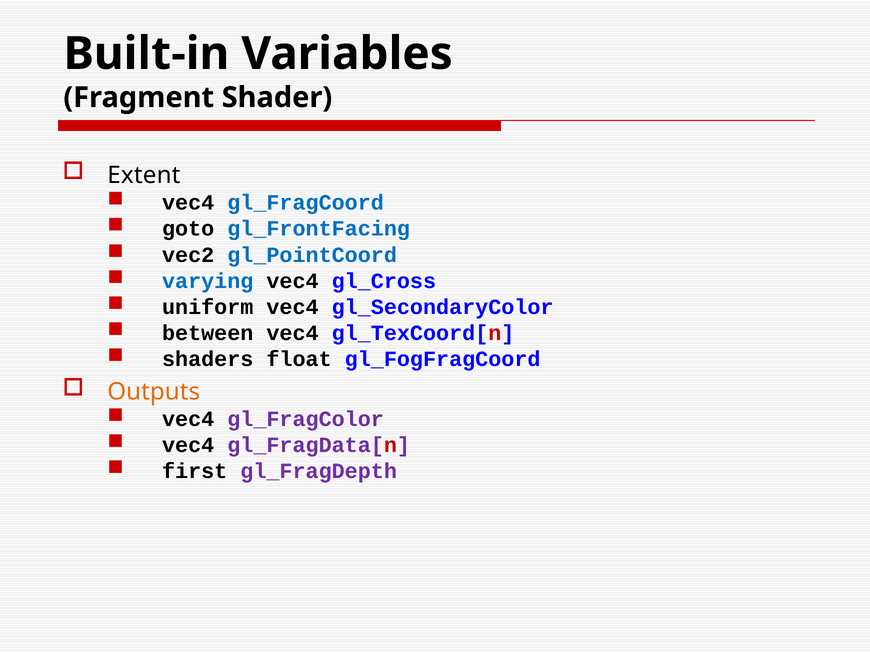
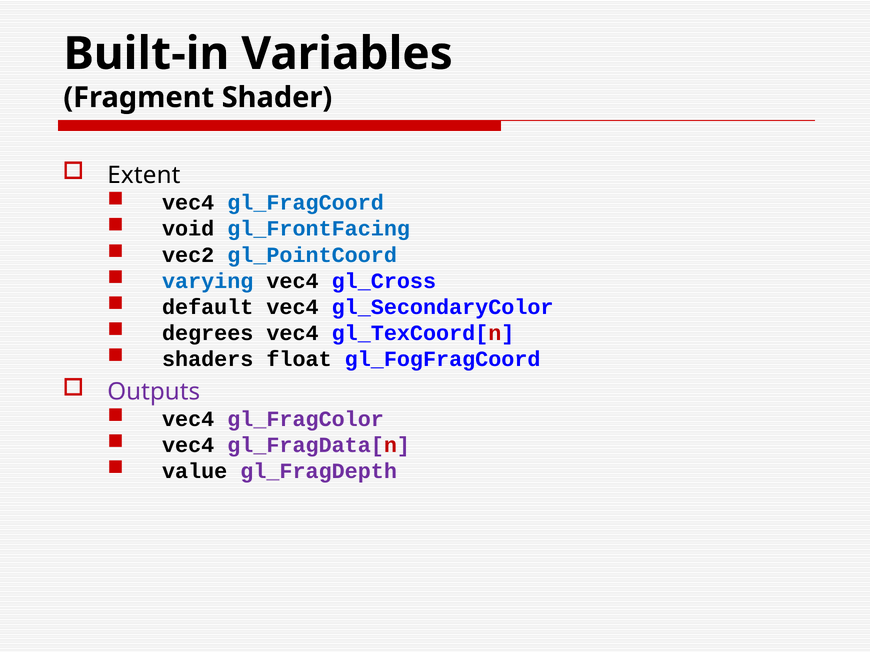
goto: goto -> void (188, 229)
uniform: uniform -> default (208, 307)
between: between -> degrees (208, 333)
Outputs colour: orange -> purple (154, 392)
first: first -> value (195, 472)
